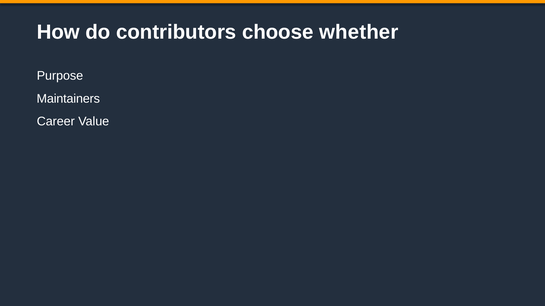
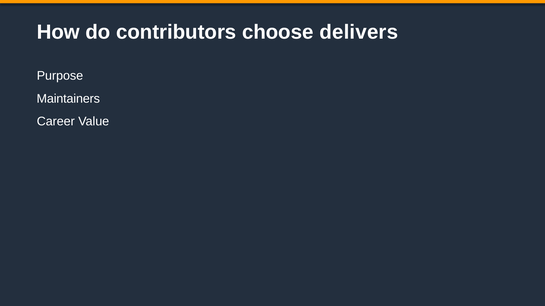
whether: whether -> delivers (359, 32)
